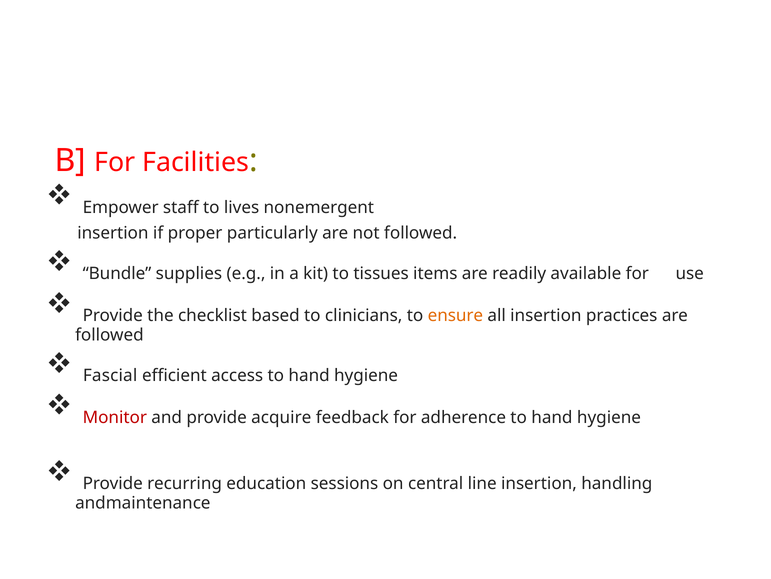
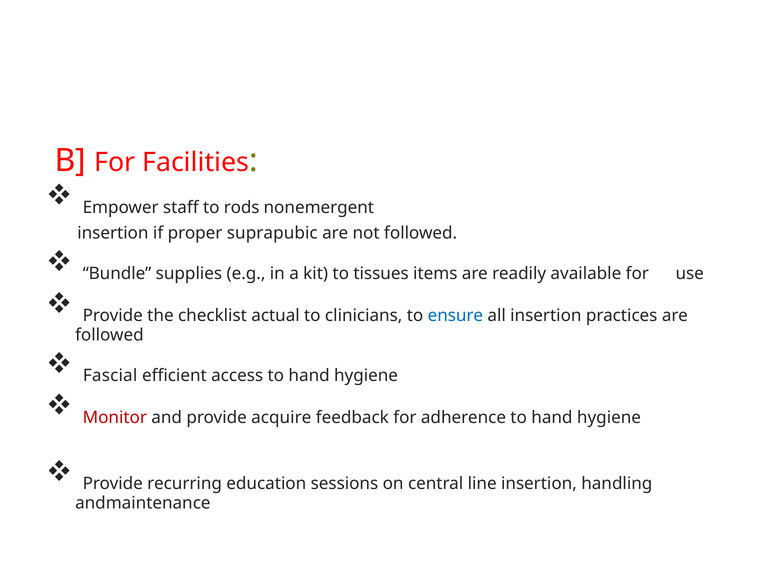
lives: lives -> rods (242, 207)
particularly: particularly -> suprapubic (272, 233)
based: based -> actual (276, 315)
ensure colour: orange -> blue (455, 315)
